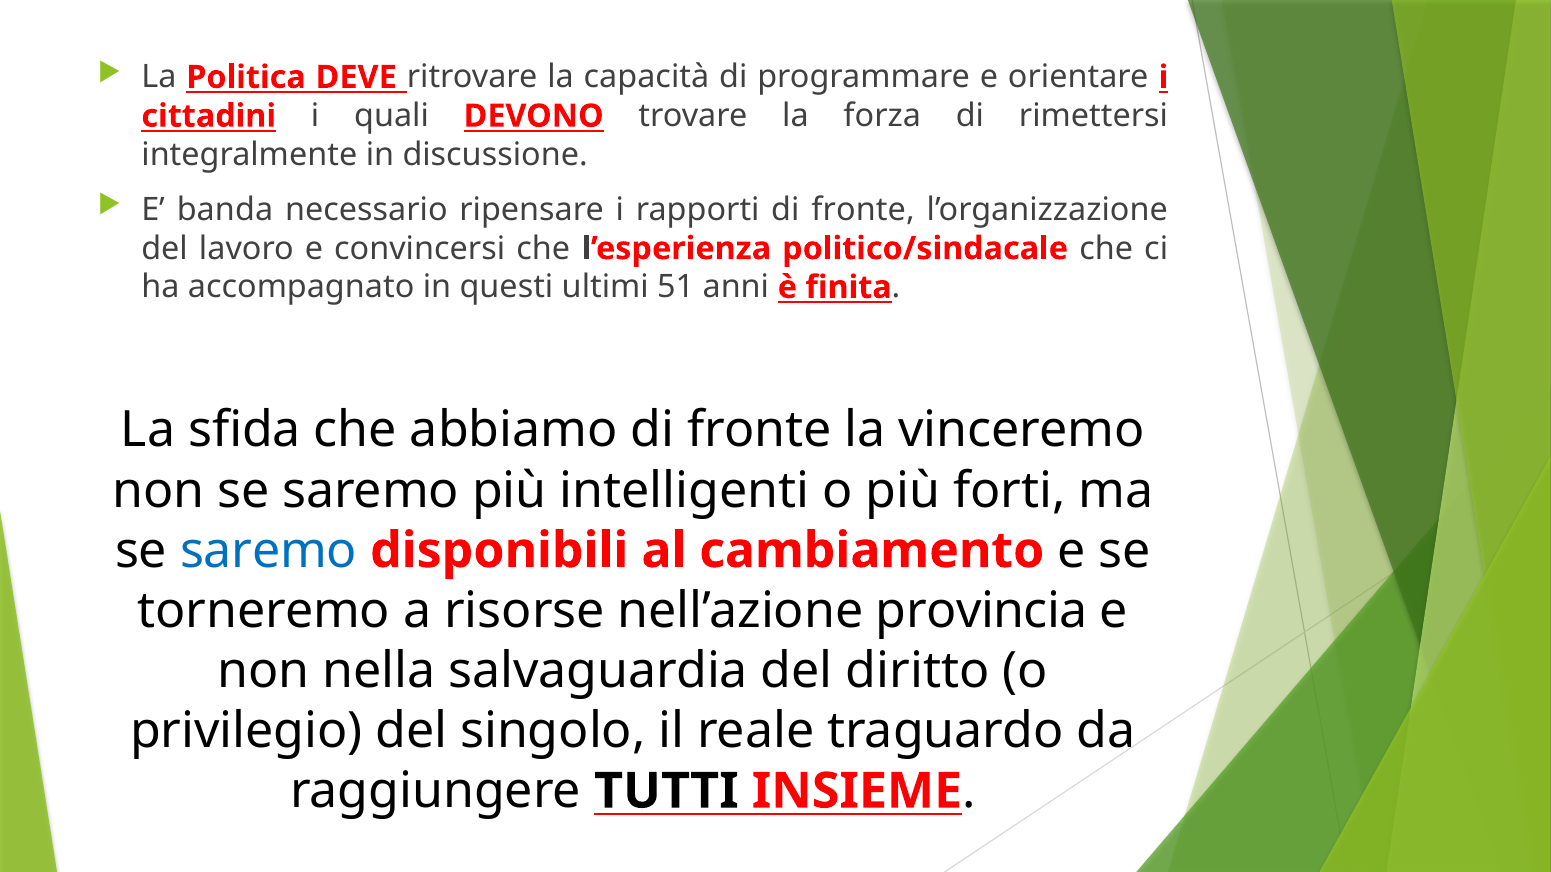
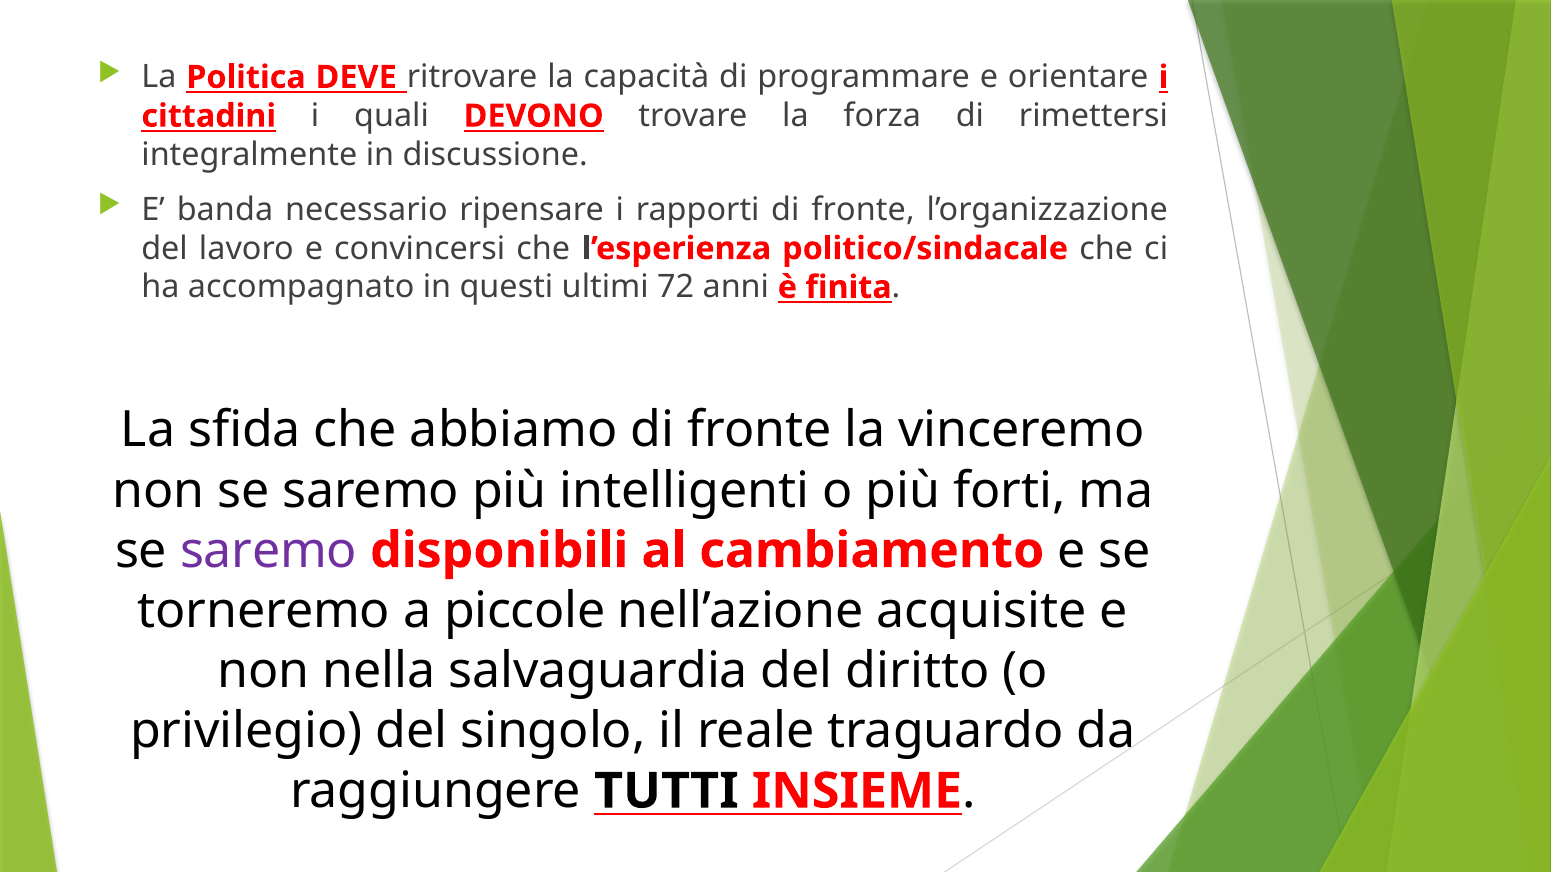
51: 51 -> 72 (676, 287)
saremo colour: blue -> purple (269, 551)
risorse: risorse -> piccole (525, 611)
provincia: provincia -> acquisite (982, 611)
